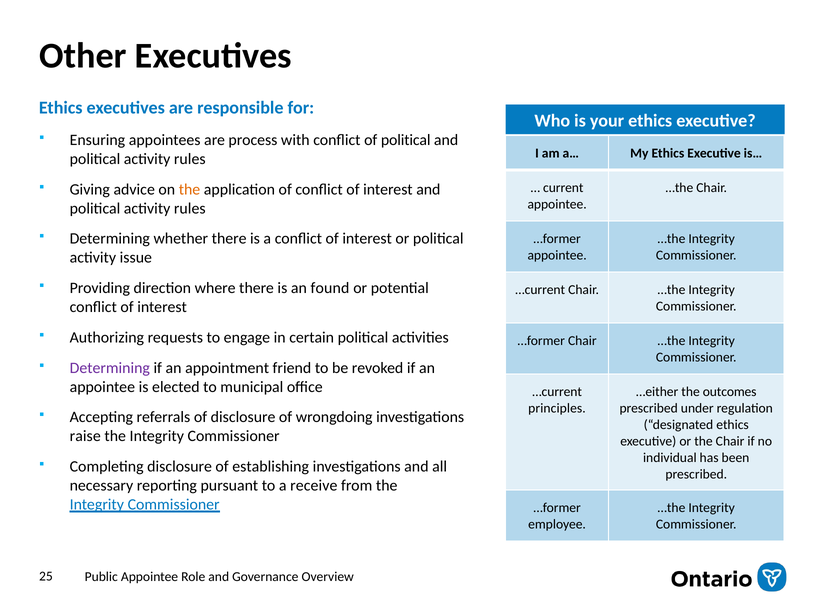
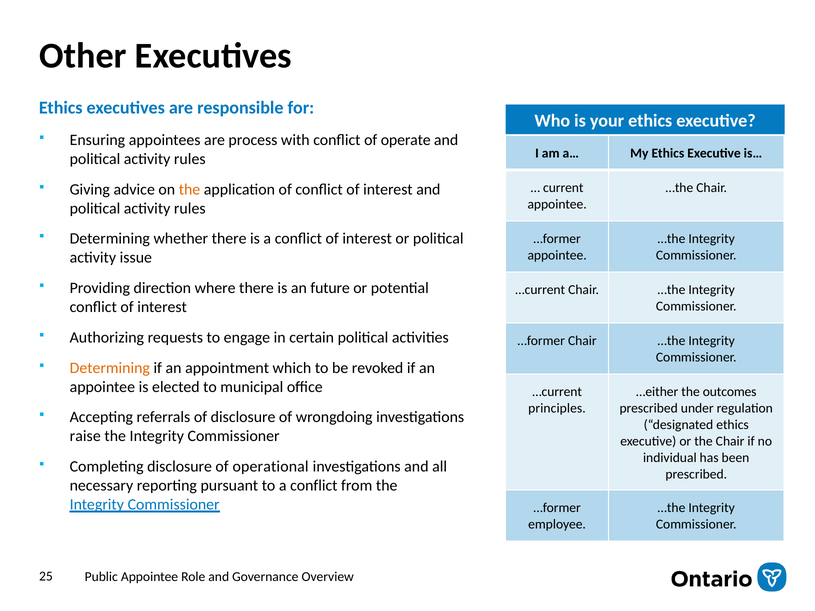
of political: political -> operate (406, 140)
found: found -> future (330, 288)
Determining colour: purple -> orange (110, 368)
friend: friend -> which (292, 368)
establishing: establishing -> operational (271, 467)
to a receive: receive -> conflict (314, 486)
